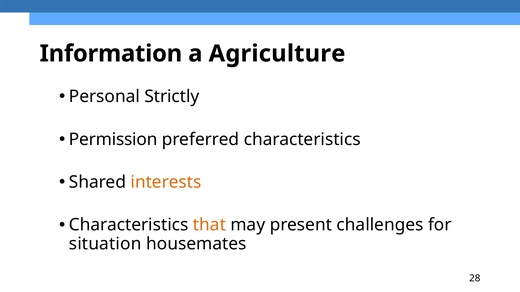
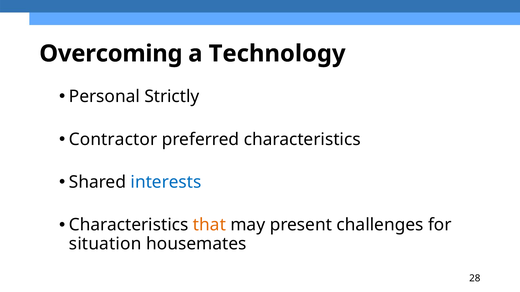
Information: Information -> Overcoming (111, 54)
Agriculture: Agriculture -> Technology (277, 54)
Permission: Permission -> Contractor (113, 140)
interests colour: orange -> blue (166, 182)
